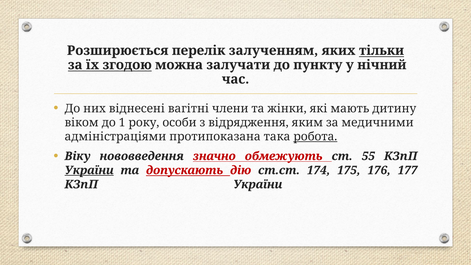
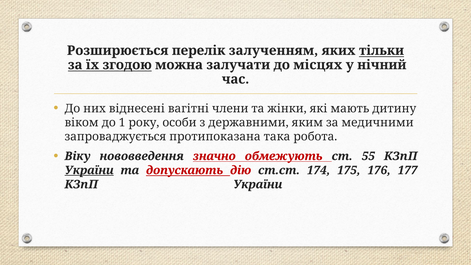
пункту: пункту -> місцях (318, 65)
відрядження: відрядження -> державними (248, 123)
адміністраціями: адміністраціями -> запроваджується (115, 137)
робота underline: present -> none (315, 137)
